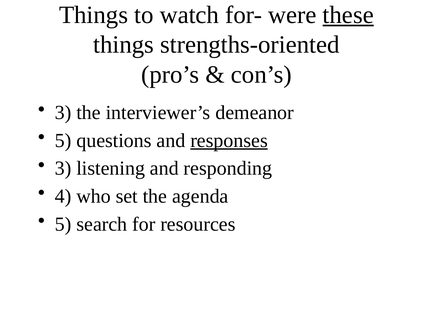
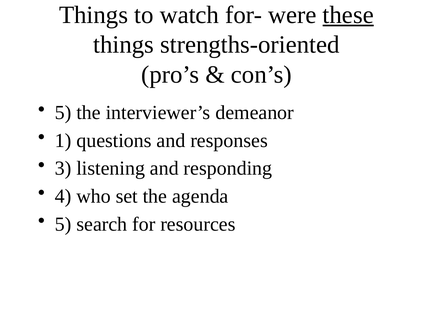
3: 3 -> 5 (63, 113)
5: 5 -> 1 (63, 141)
responses underline: present -> none (229, 141)
